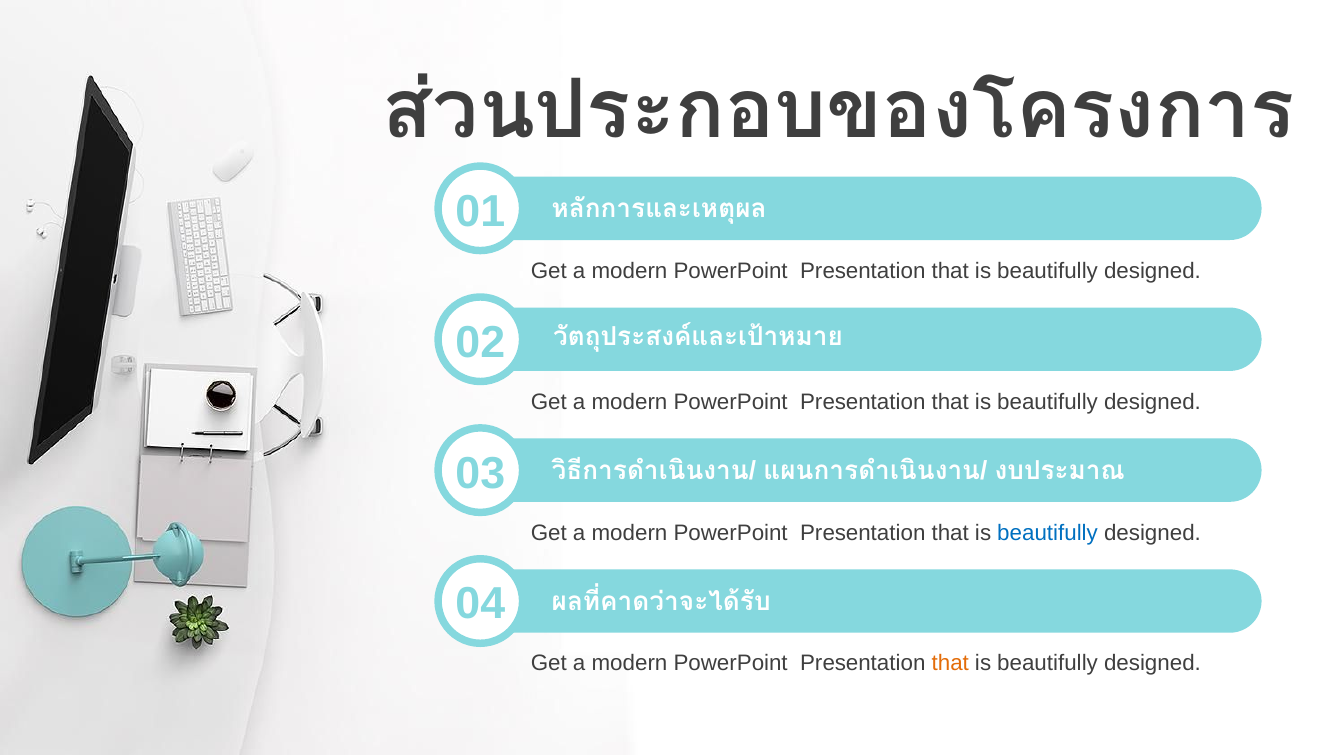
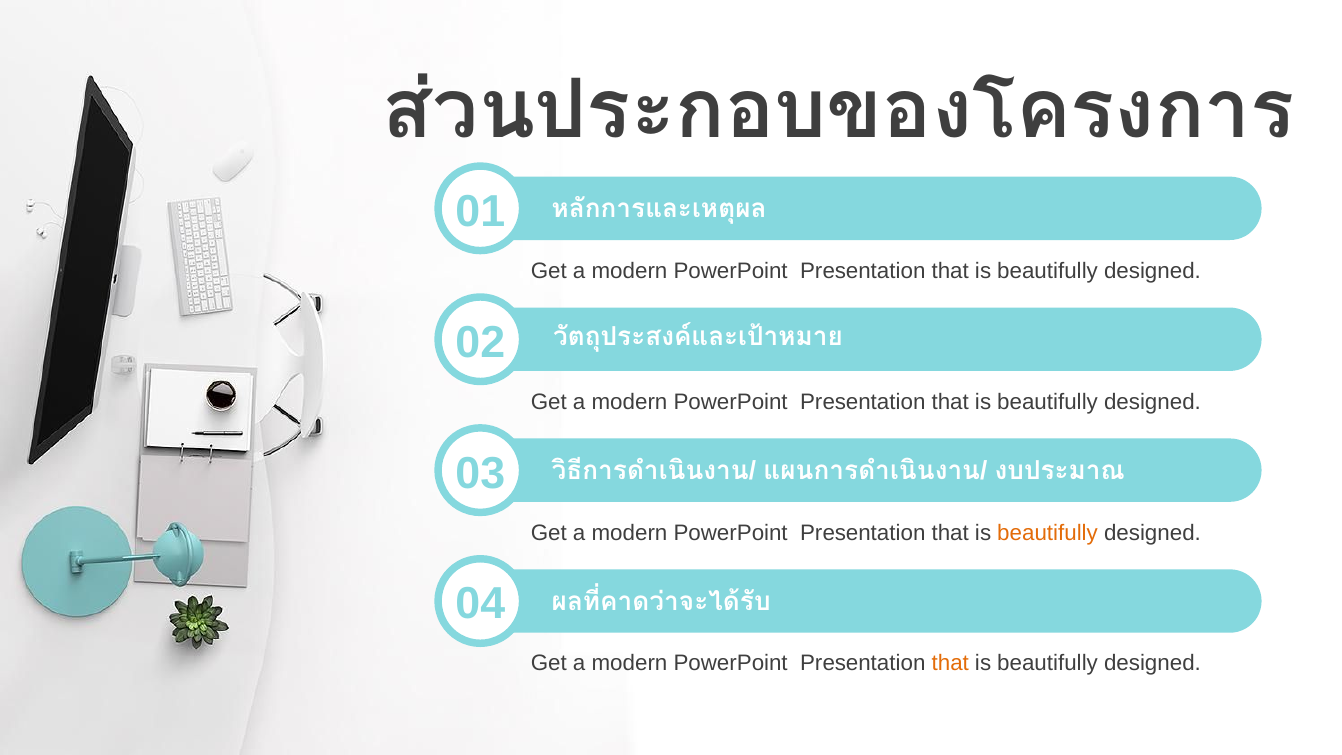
beautifully colour: blue -> orange (1048, 533)
